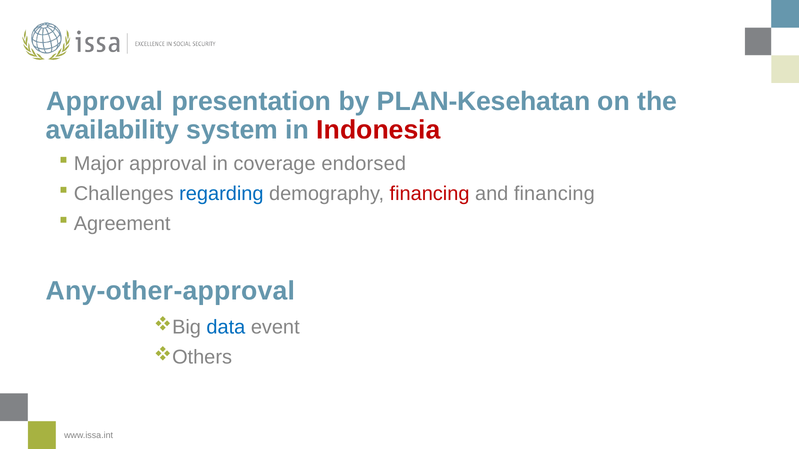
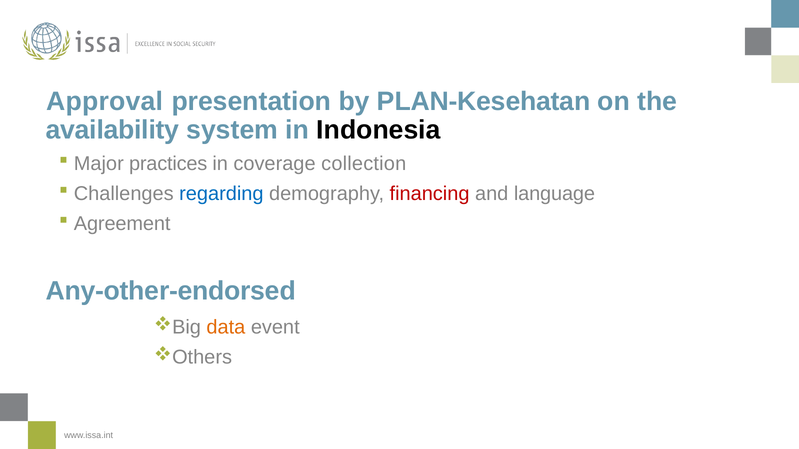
Indonesia colour: red -> black (379, 130)
Major approval: approval -> practices (168, 164)
endorsed: endorsed -> collection (364, 164)
and financing: financing -> language (554, 194)
Any-other-approval: Any-other-approval -> Any-other-endorsed (171, 291)
data colour: blue -> orange (226, 327)
